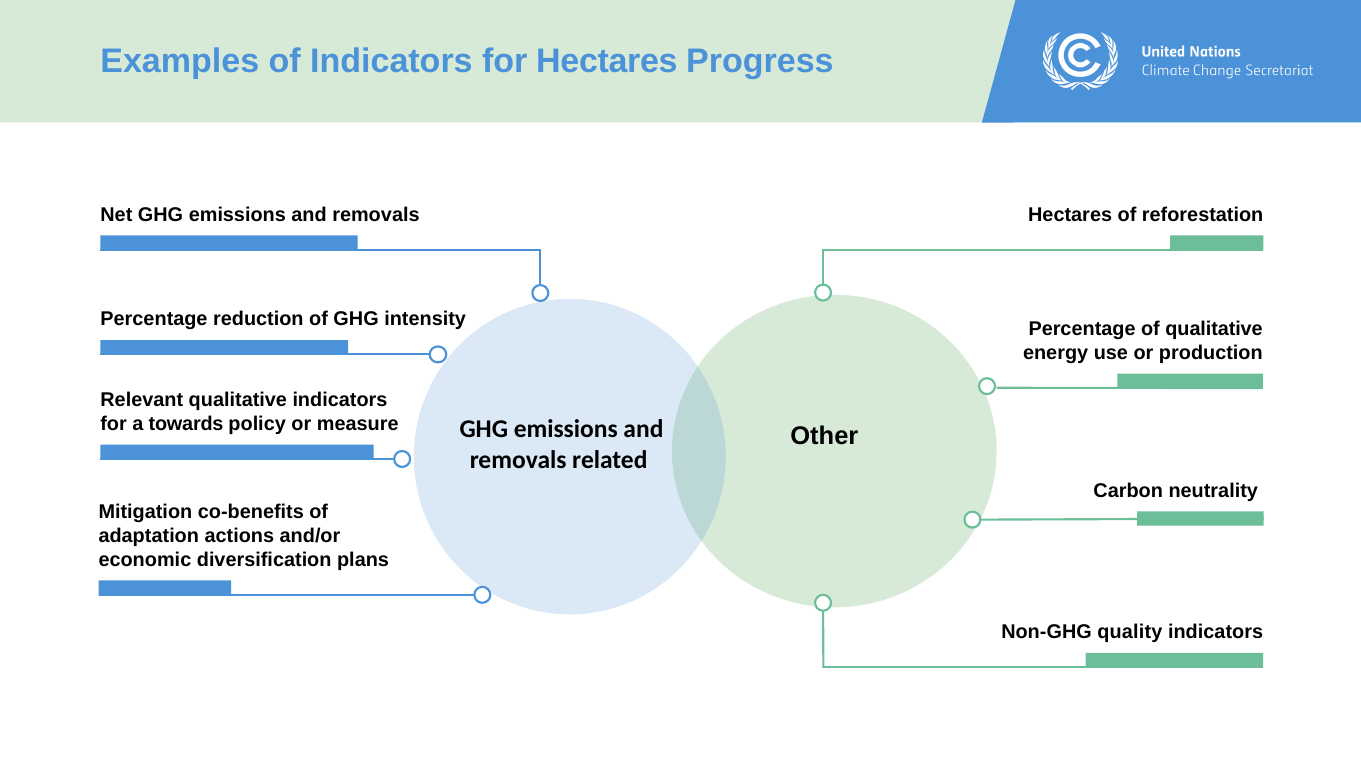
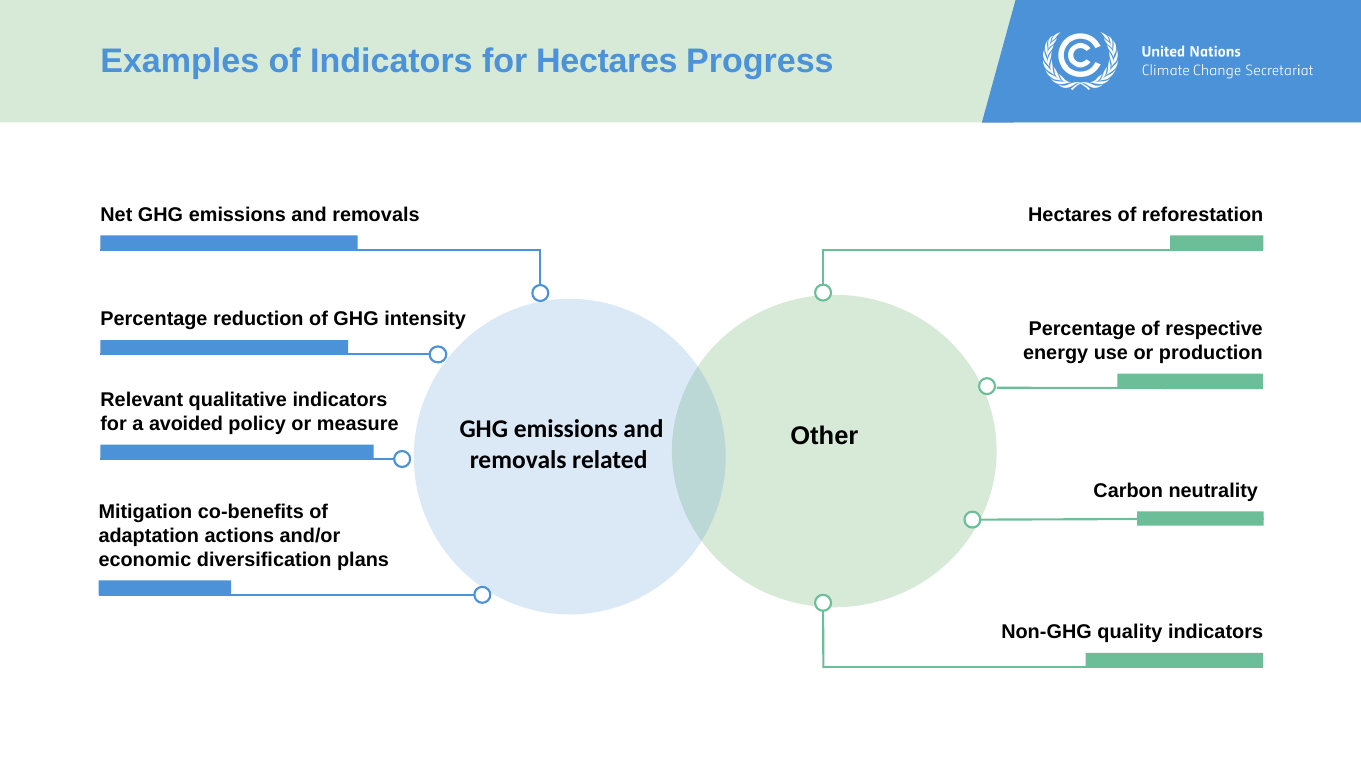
of qualitative: qualitative -> respective (1214, 329)
towards: towards -> avoided (186, 424)
